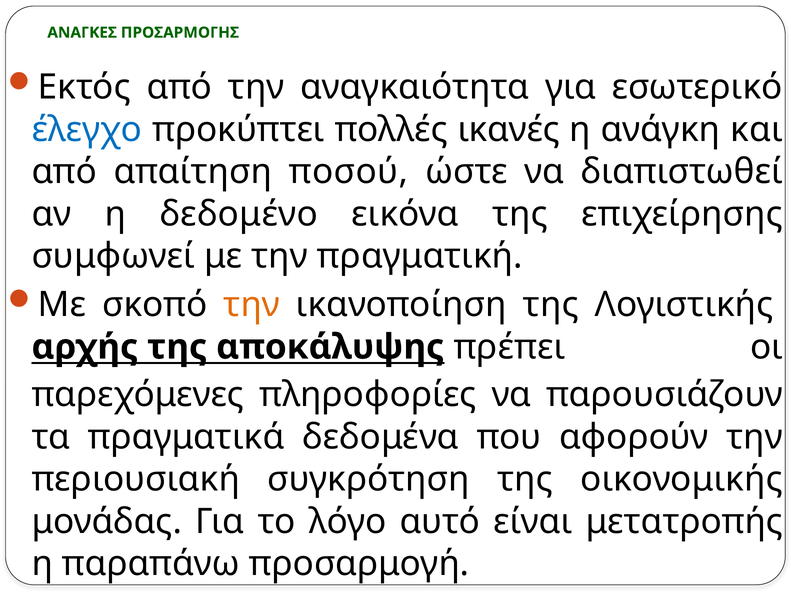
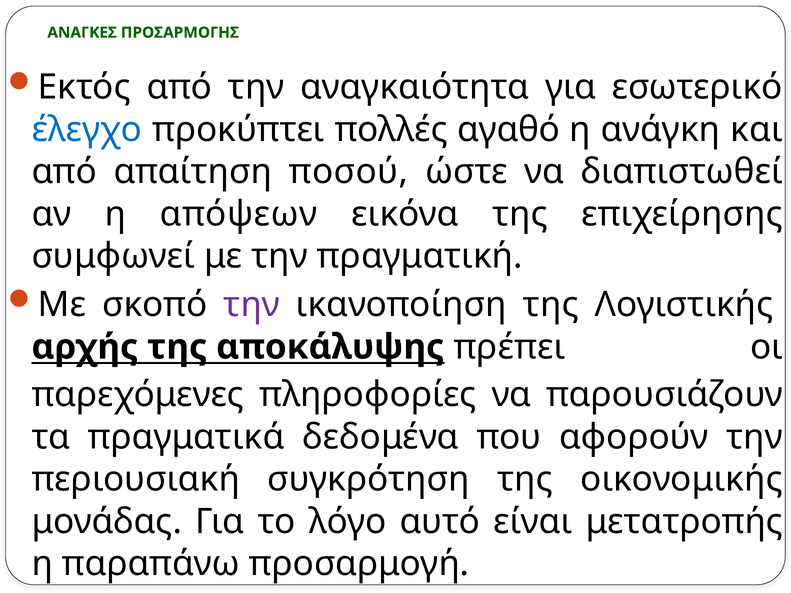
ικανές: ικανές -> αγαθό (509, 130)
δεδομένο: δεδομένο -> απόψεων (239, 214)
την colour: orange -> purple (252, 305)
